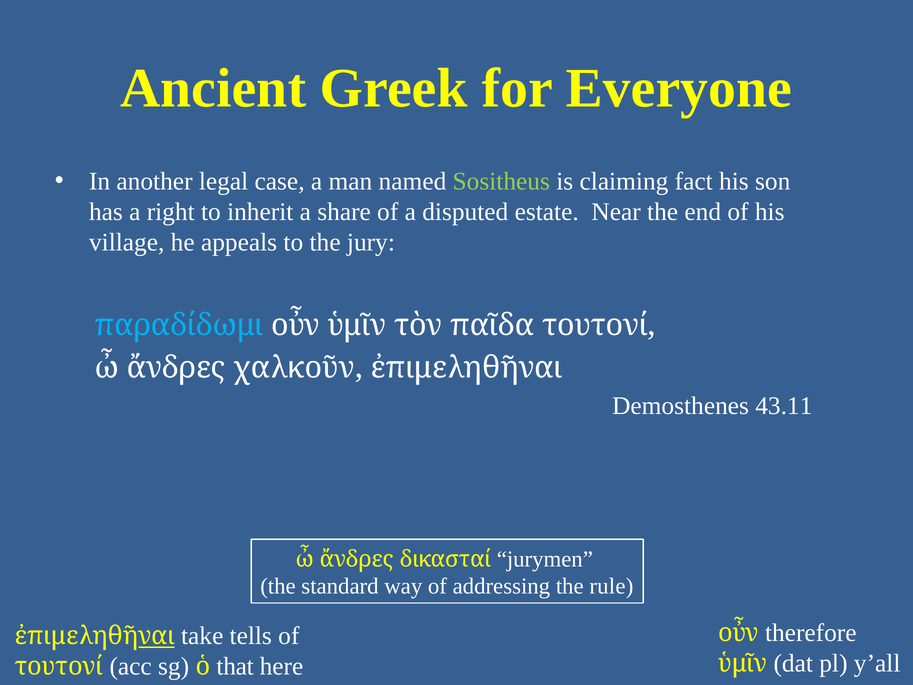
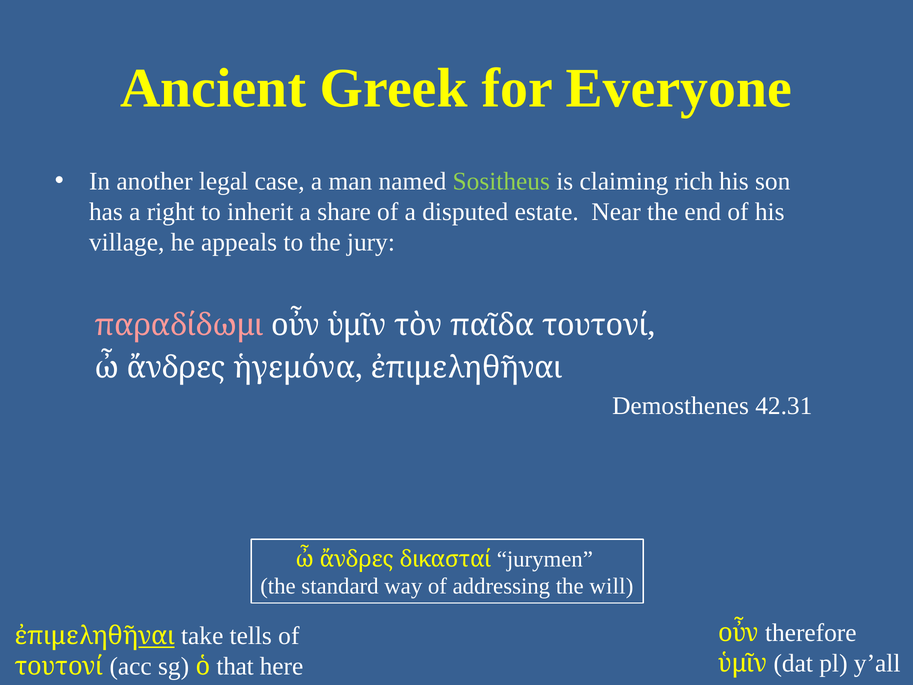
fact: fact -> rich (694, 181)
παραδίδωμι colour: light blue -> pink (179, 325)
χαλκοῦν: χαλκοῦν -> ἡγεμόνα (298, 367)
43.11: 43.11 -> 42.31 (784, 406)
rule: rule -> will (611, 586)
